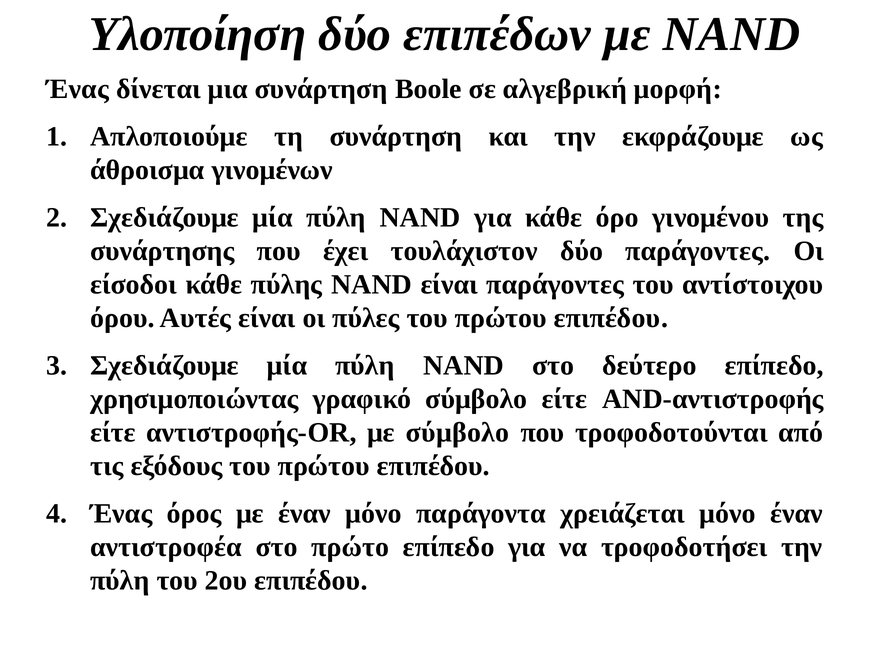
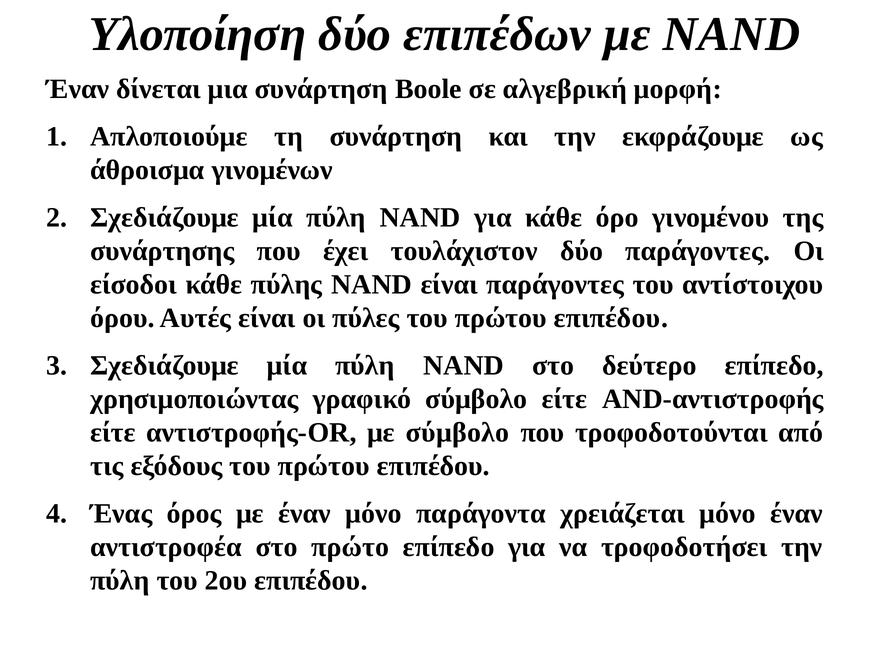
Ένας: Ένας -> Έναν (78, 89)
